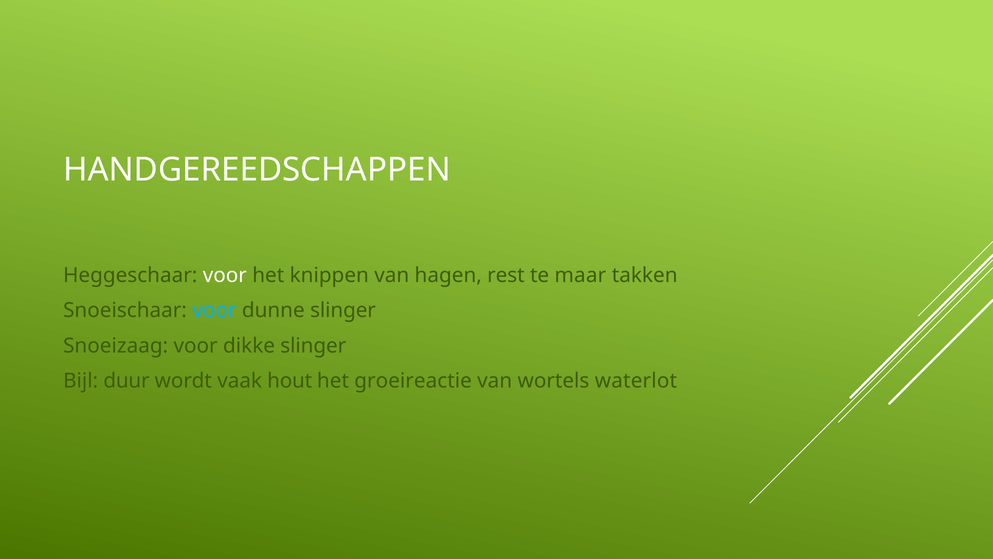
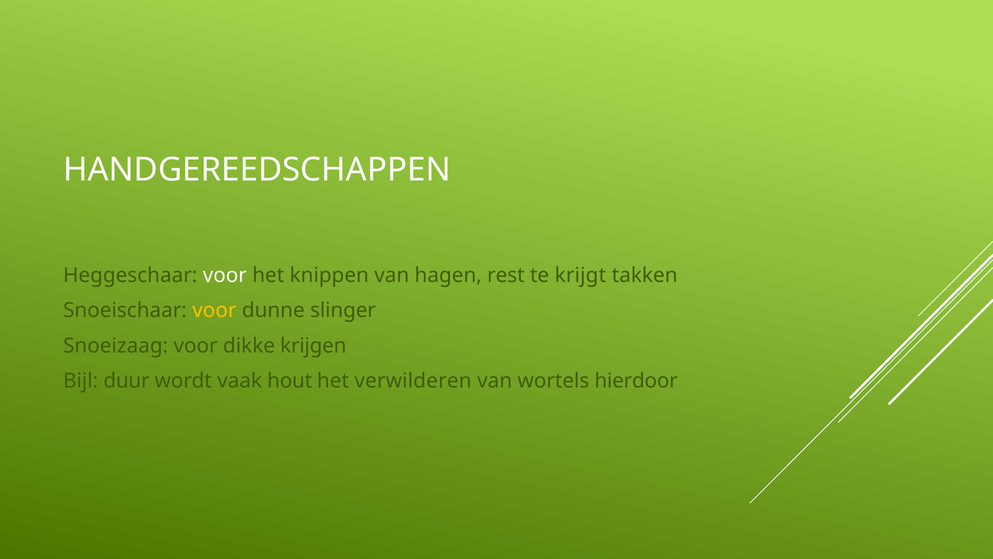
maar: maar -> krijgt (580, 275)
voor colour: light blue -> yellow (214, 310)
dikke slinger: slinger -> krijgen (313, 345)
groeireactie: groeireactie -> verwilderen (413, 381)
waterlot: waterlot -> hierdoor (636, 381)
